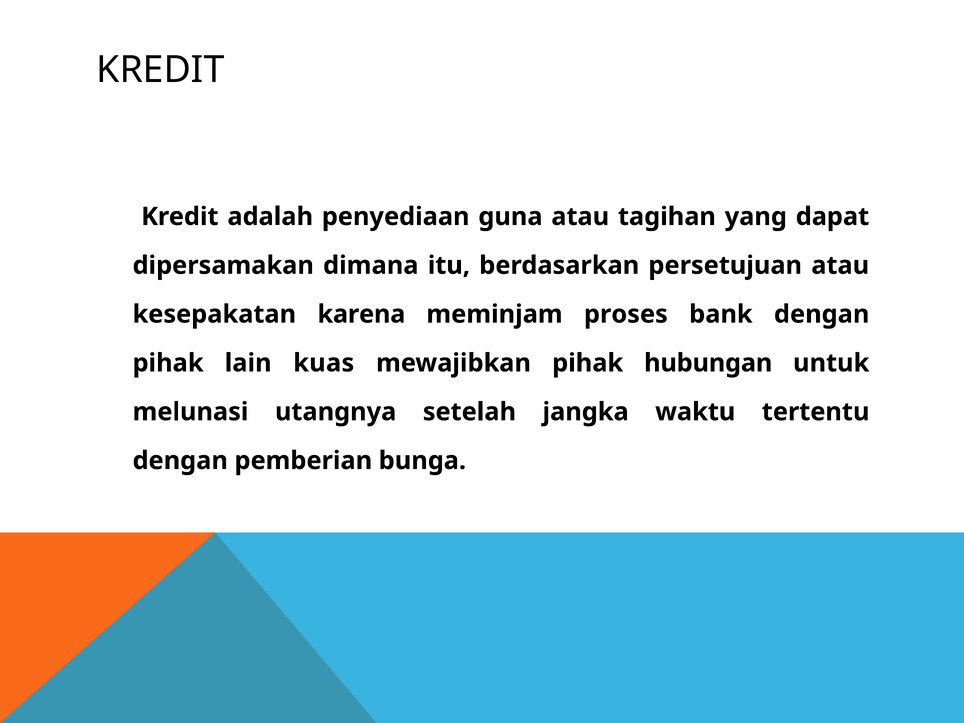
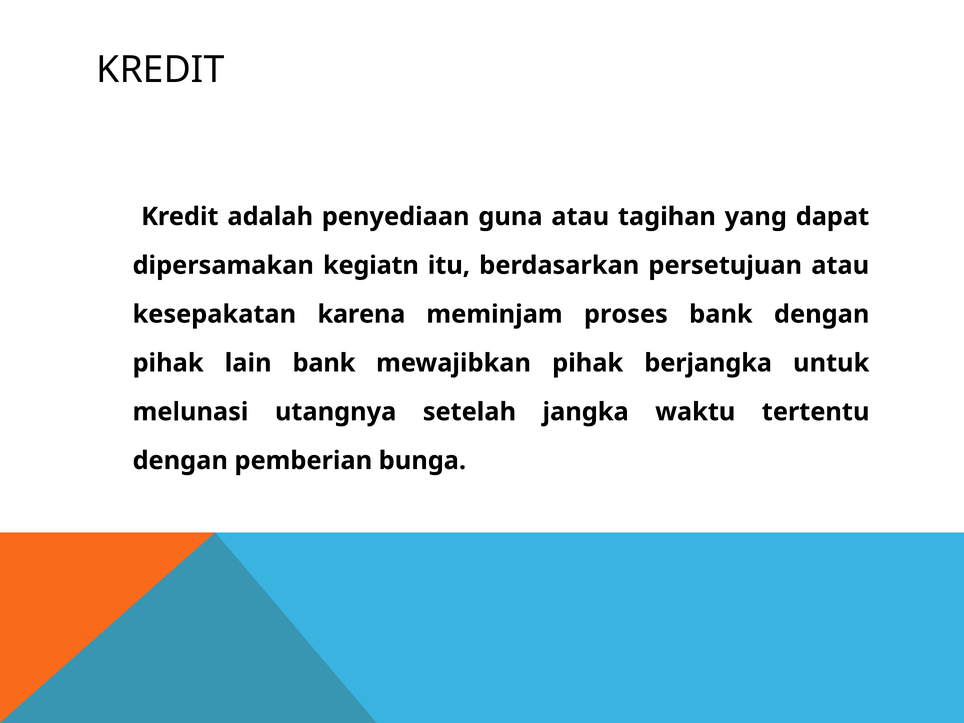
dimana: dimana -> kegiatn (371, 265)
lain kuas: kuas -> bank (324, 363)
hubungan: hubungan -> berjangka (708, 363)
